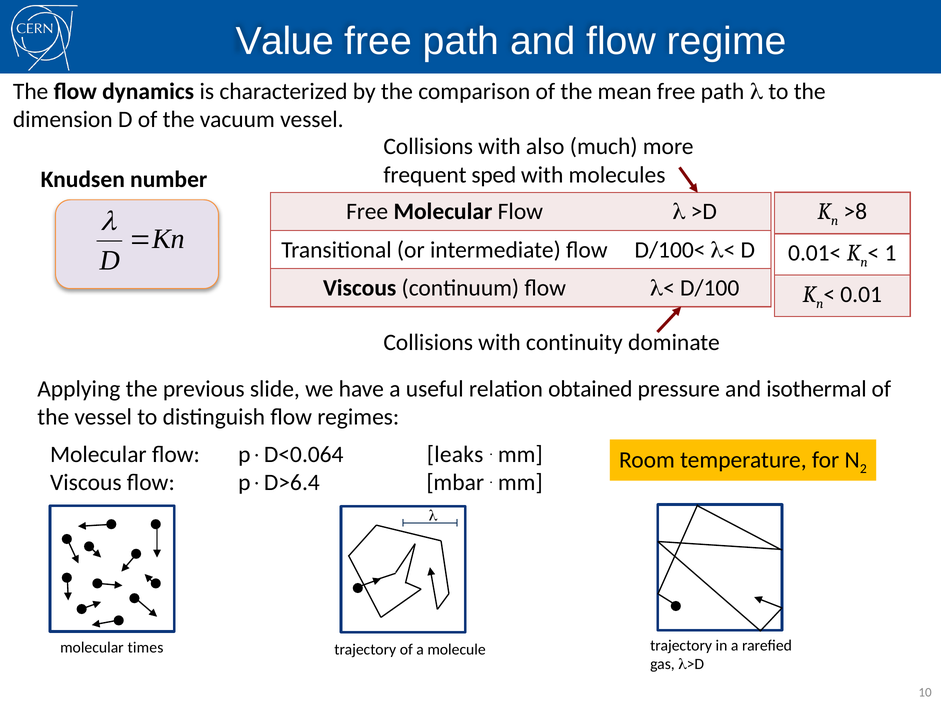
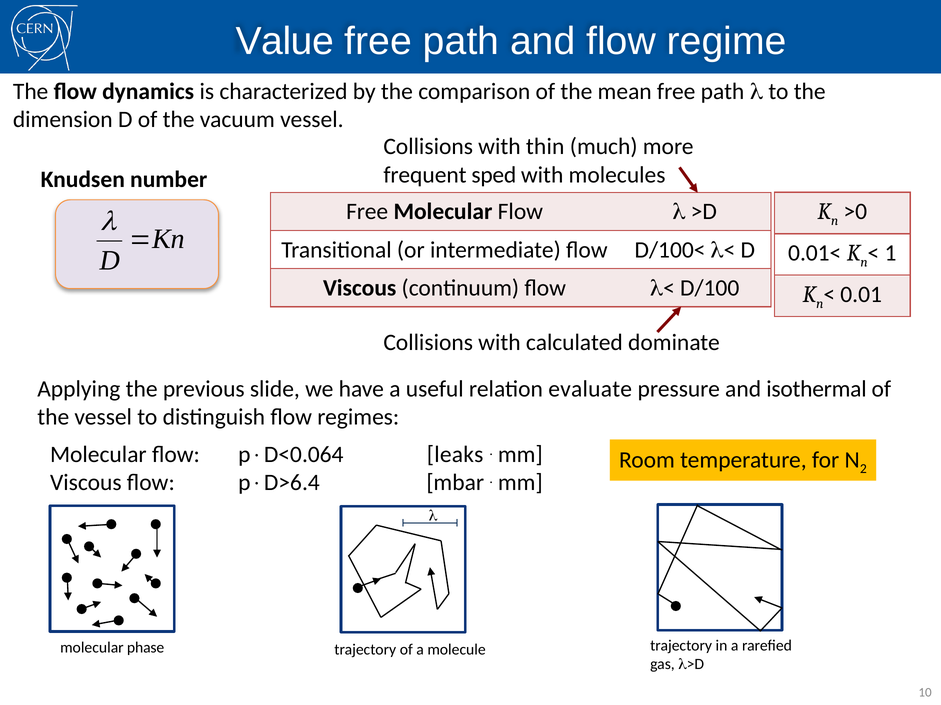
also: also -> thin (545, 147)
>8: >8 -> >0 (855, 212)
continuity: continuity -> calculated (574, 343)
obtained: obtained -> evaluate (590, 389)
times: times -> phase (146, 648)
